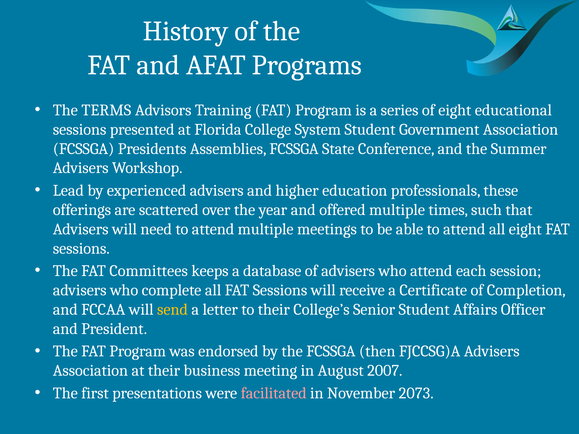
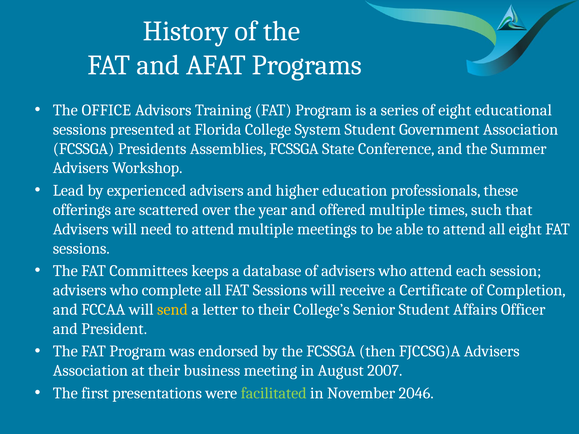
TERMS: TERMS -> OFFICE (106, 110)
facilitated colour: pink -> light green (274, 393)
2073: 2073 -> 2046 (416, 393)
